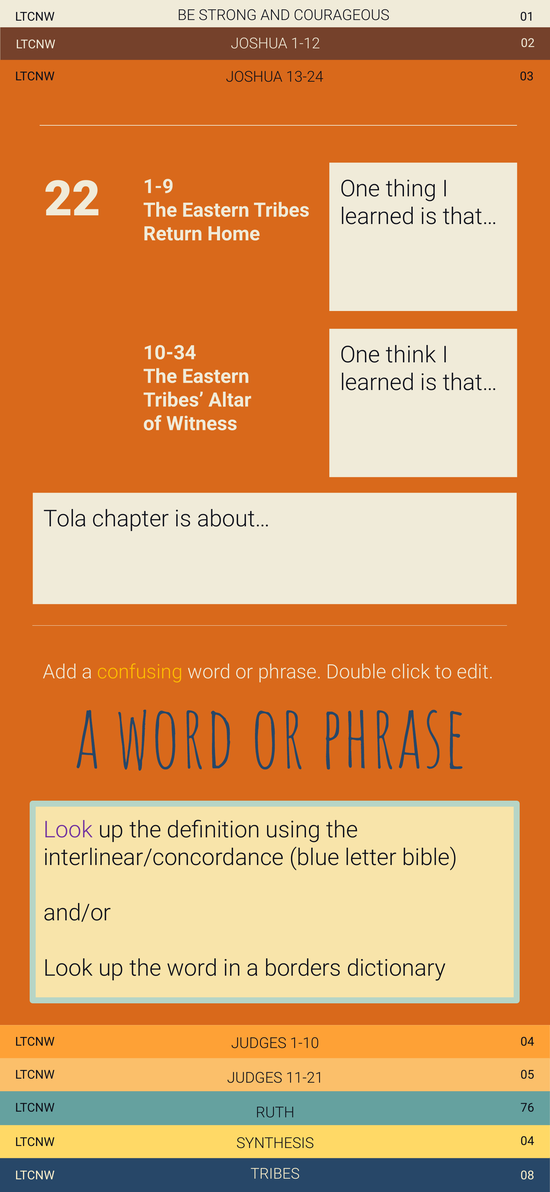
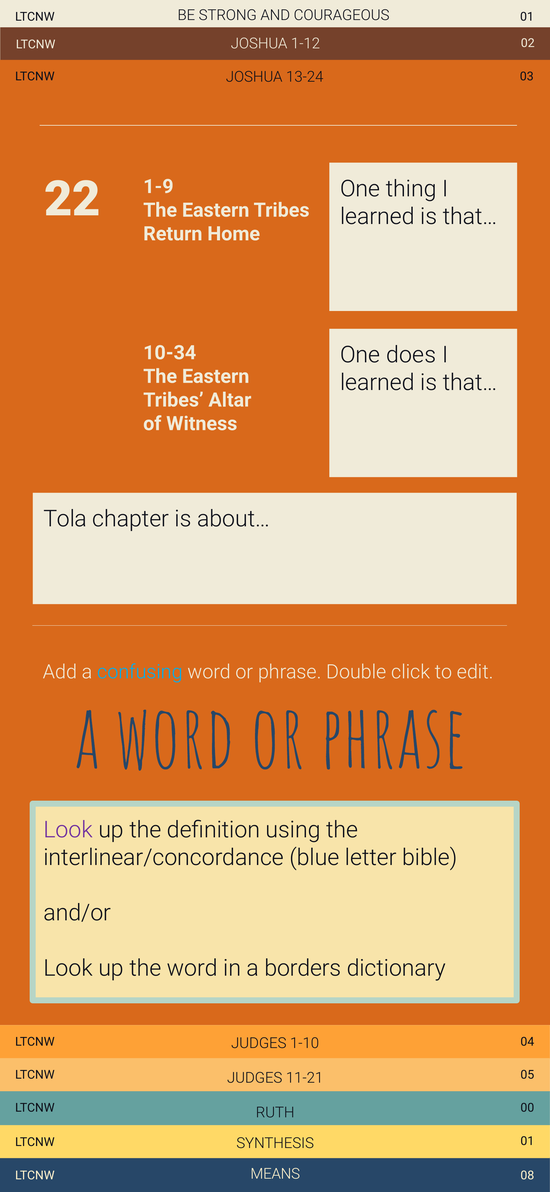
think: think -> does (411, 355)
confusing colour: yellow -> light blue (140, 672)
76: 76 -> 00 (527, 1108)
SYNTHESIS 04: 04 -> 01 (527, 1141)
LTCNW TRIBES: TRIBES -> MEANS (275, 1174)
